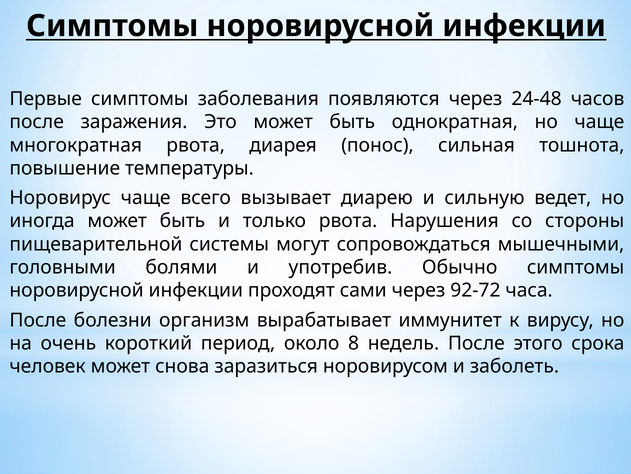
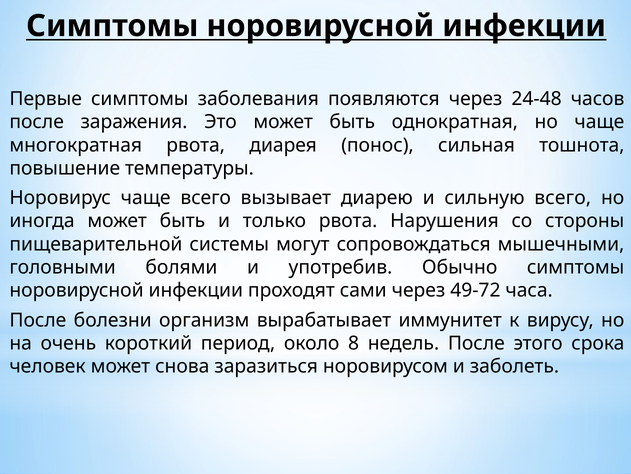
сильную ведет: ведет -> всего (563, 198)
92-72: 92-72 -> 49-72 (475, 290)
